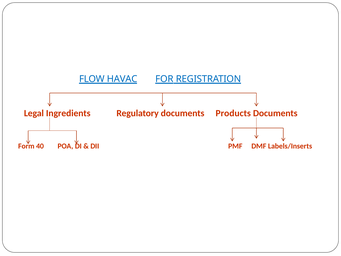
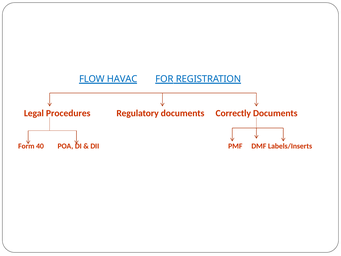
Ingredients: Ingredients -> Procedures (68, 113)
Products: Products -> Correctly (233, 113)
